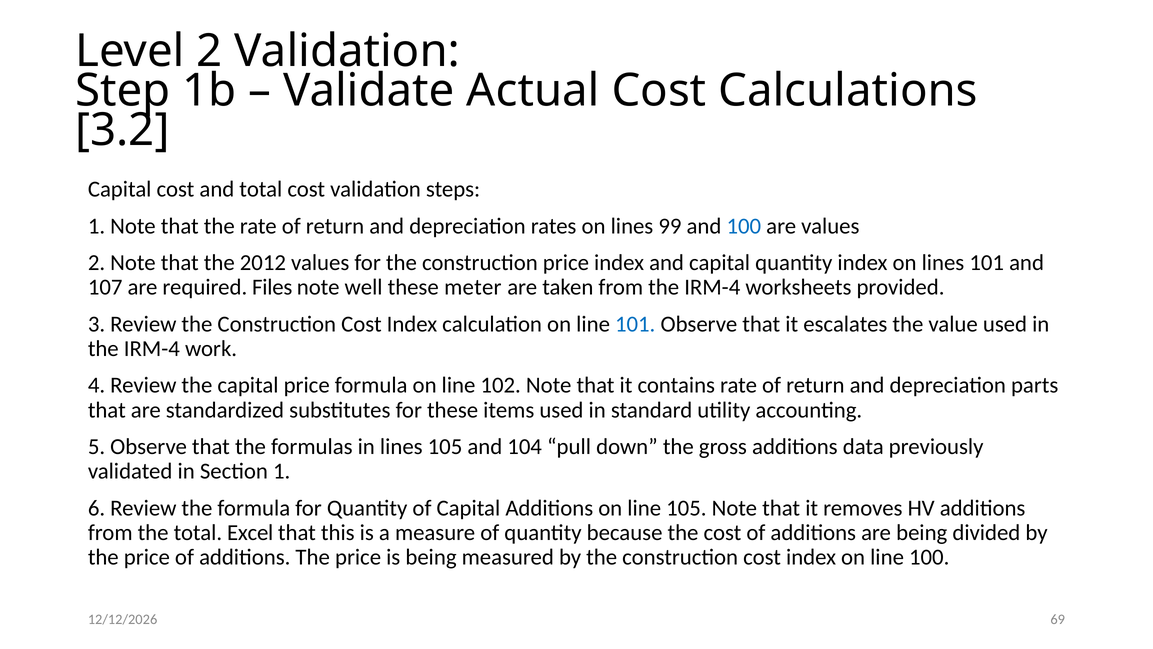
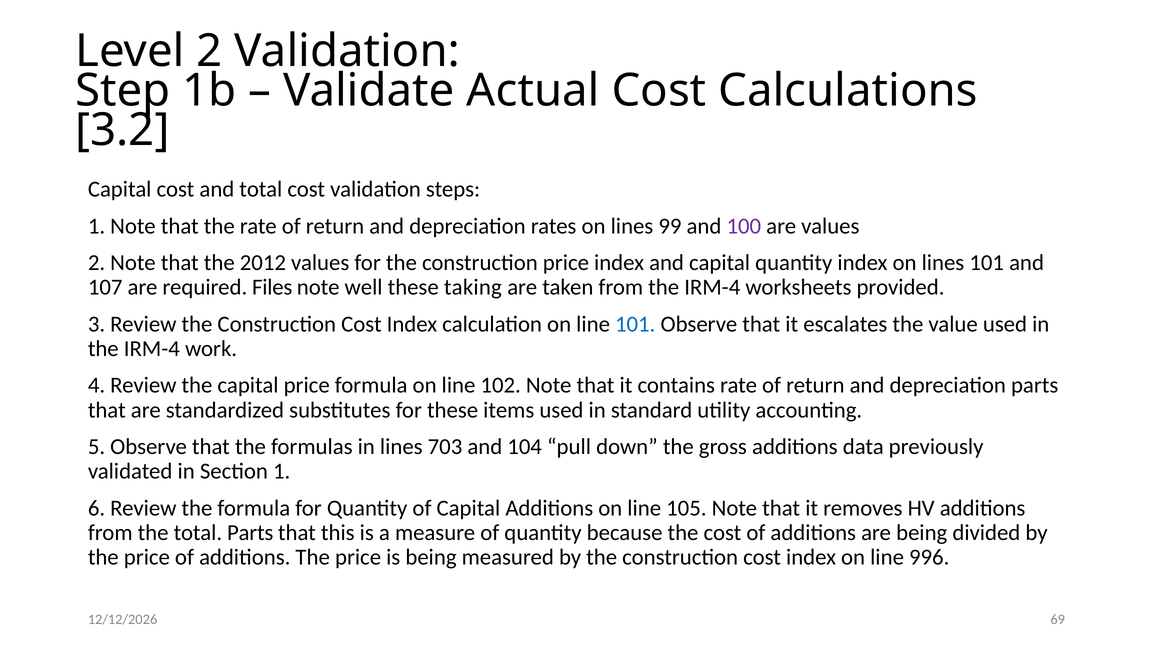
100 colour: blue -> purple (744, 226)
meter: meter -> taking (473, 287)
lines 105: 105 -> 703 (445, 446)
total Excel: Excel -> Parts (250, 532)
line 100: 100 -> 996 (929, 557)
